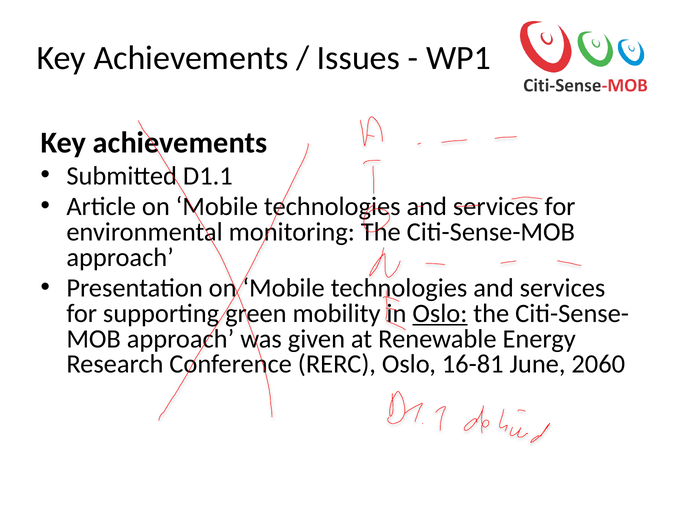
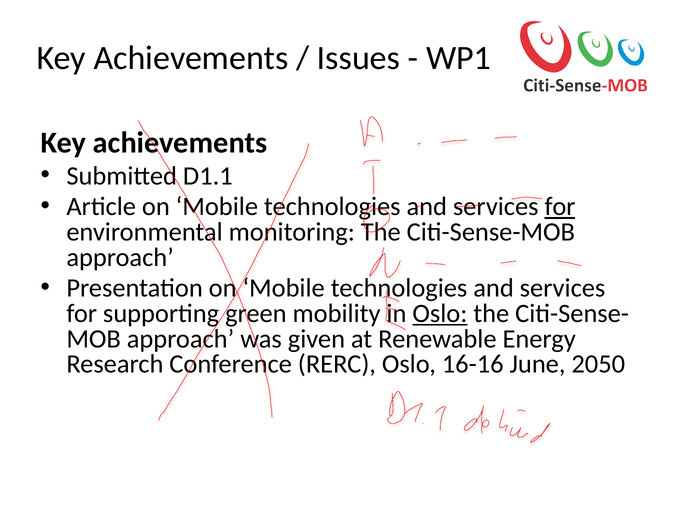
for underline: none -> present (560, 206)
16-81: 16-81 -> 16-16 (473, 364)
2060: 2060 -> 2050 (598, 364)
